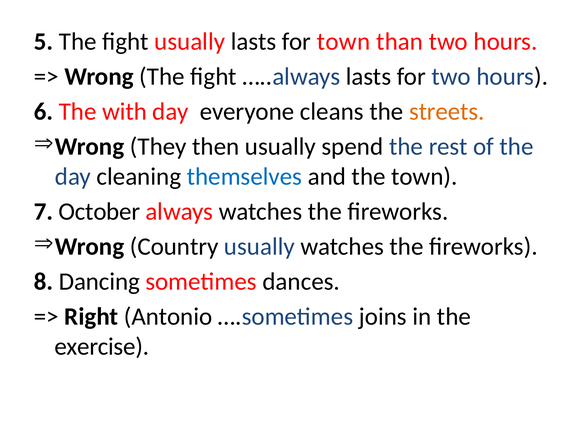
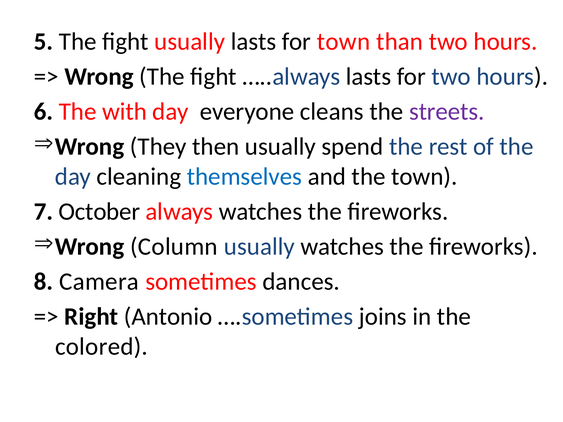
streets colour: orange -> purple (447, 112)
Country: Country -> Column (174, 247)
Dancing: Dancing -> Camera (99, 282)
exercise: exercise -> colored (101, 347)
